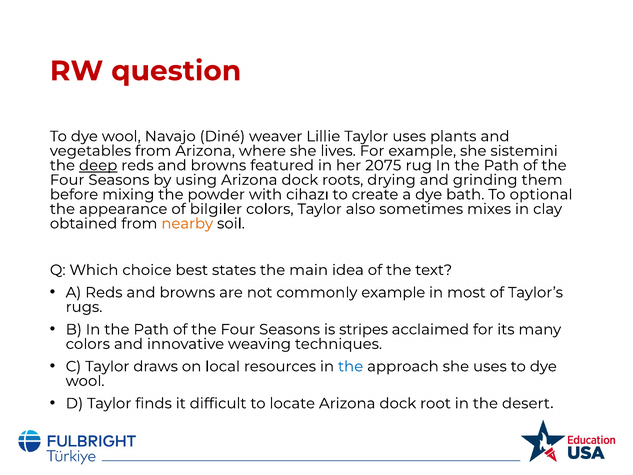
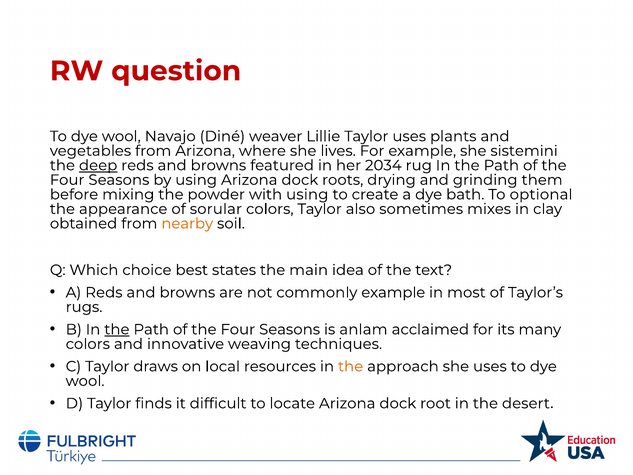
2075: 2075 -> 2034 (383, 165)
with cihazı: cihazı -> using (307, 194)
bilgiler: bilgiler -> sorular (216, 209)
the underline: none -> present (117, 329)
stripes: stripes -> anlam (363, 329)
the colour: blue -> orange (351, 366)
